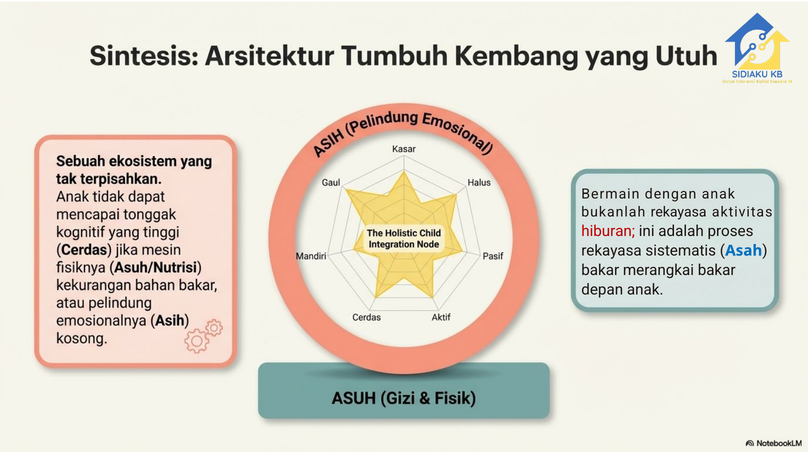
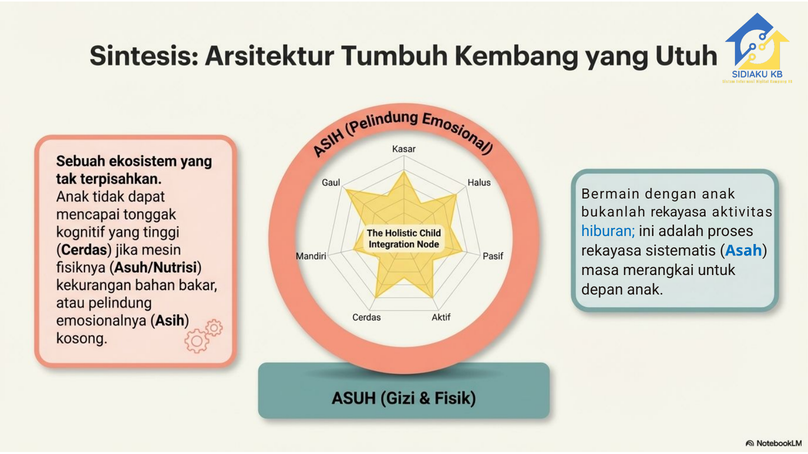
hiburan colour: red -> blue (608, 231)
bakar: bakar -> masa (600, 271)
merangkai bakar: bakar -> untuk (717, 271)
